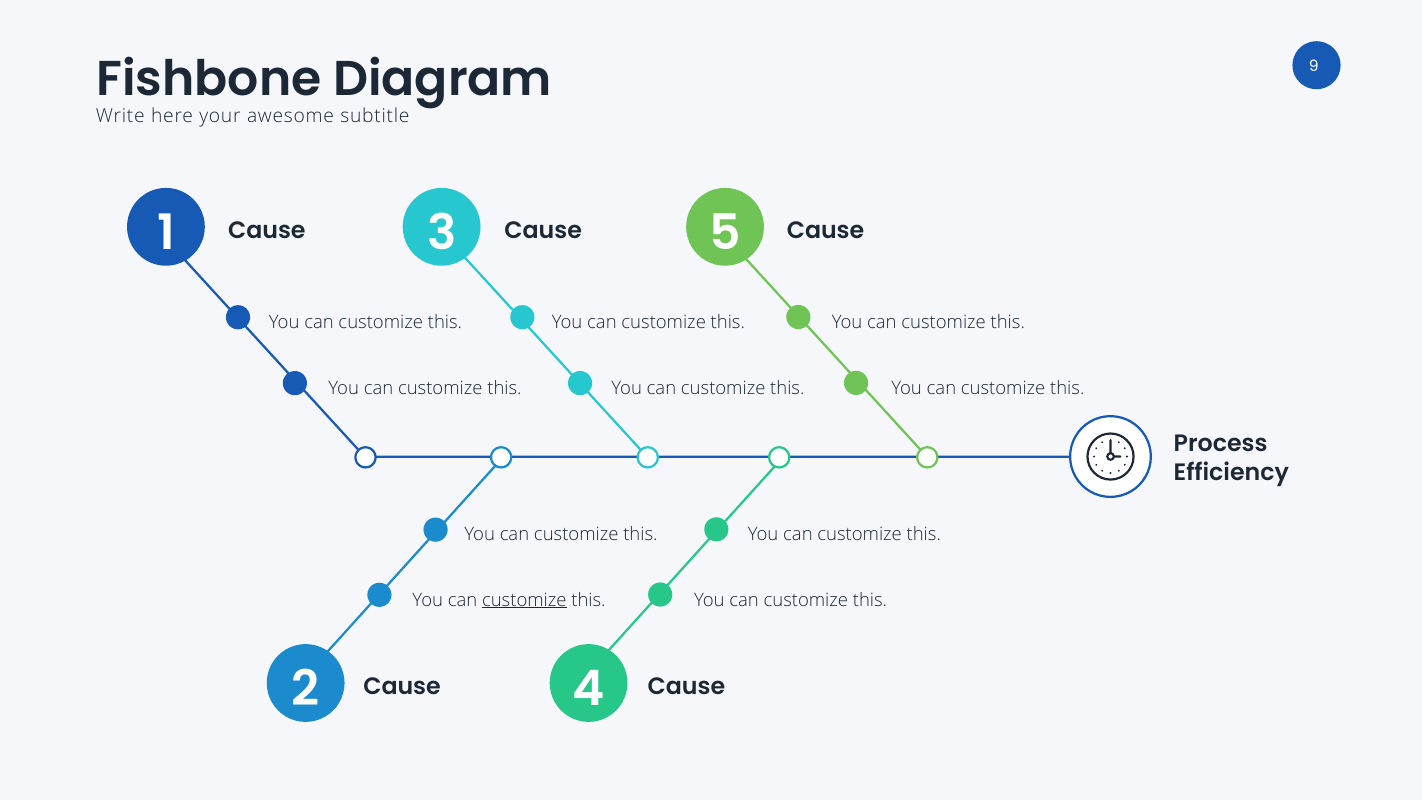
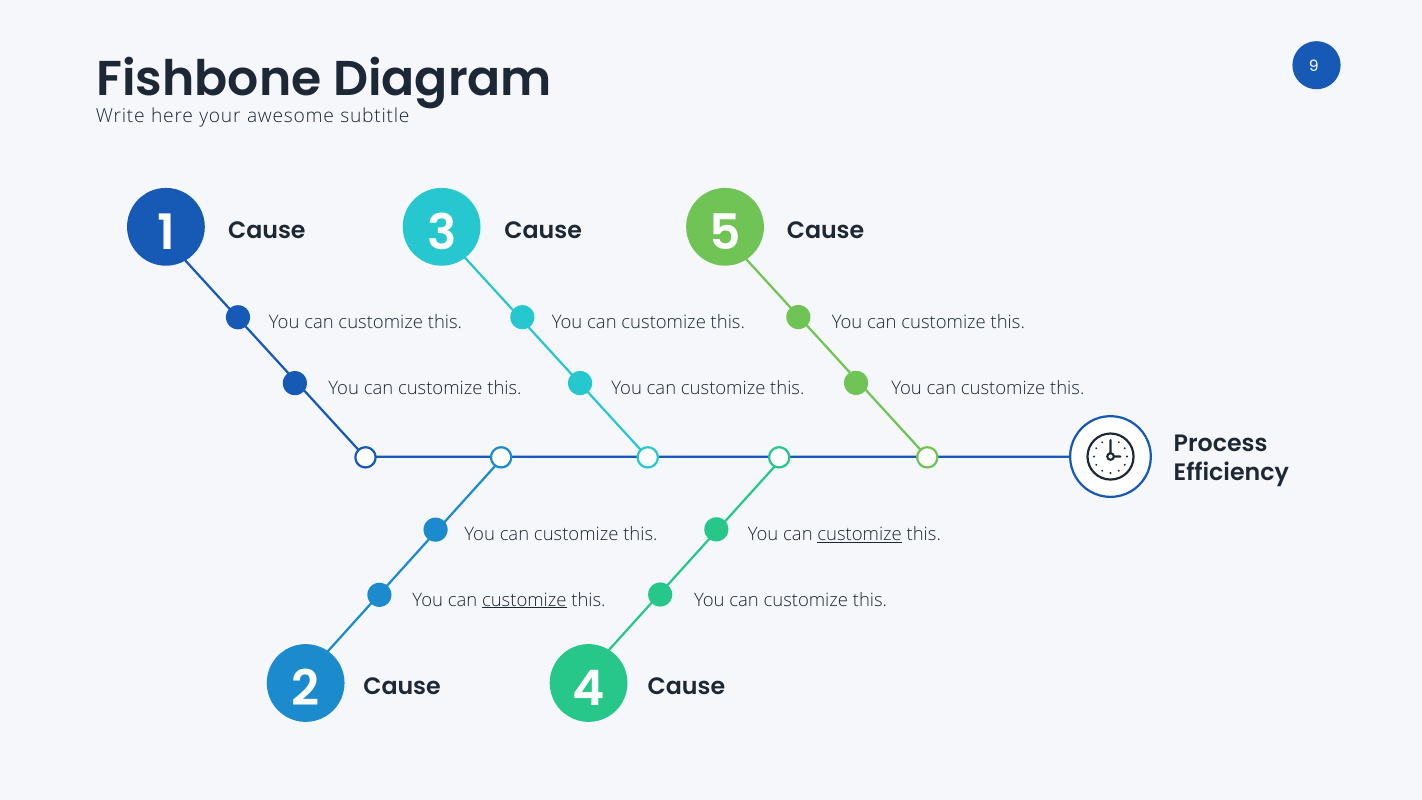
customize underline: none -> present (860, 535)
